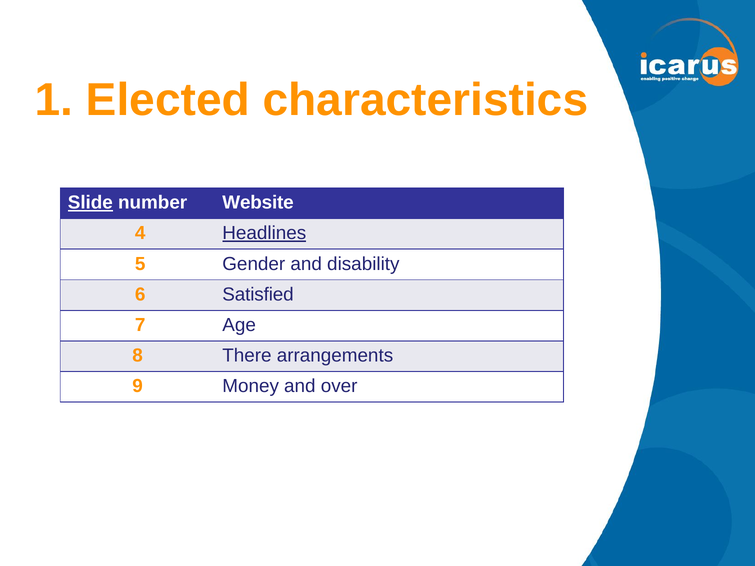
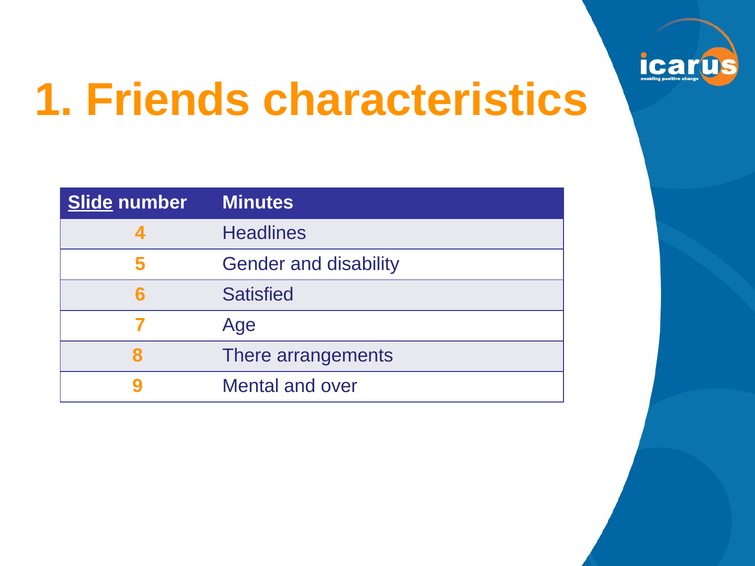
Elected: Elected -> Friends (168, 100)
Website: Website -> Minutes (258, 203)
Headlines underline: present -> none (264, 233)
Money: Money -> Mental (251, 386)
